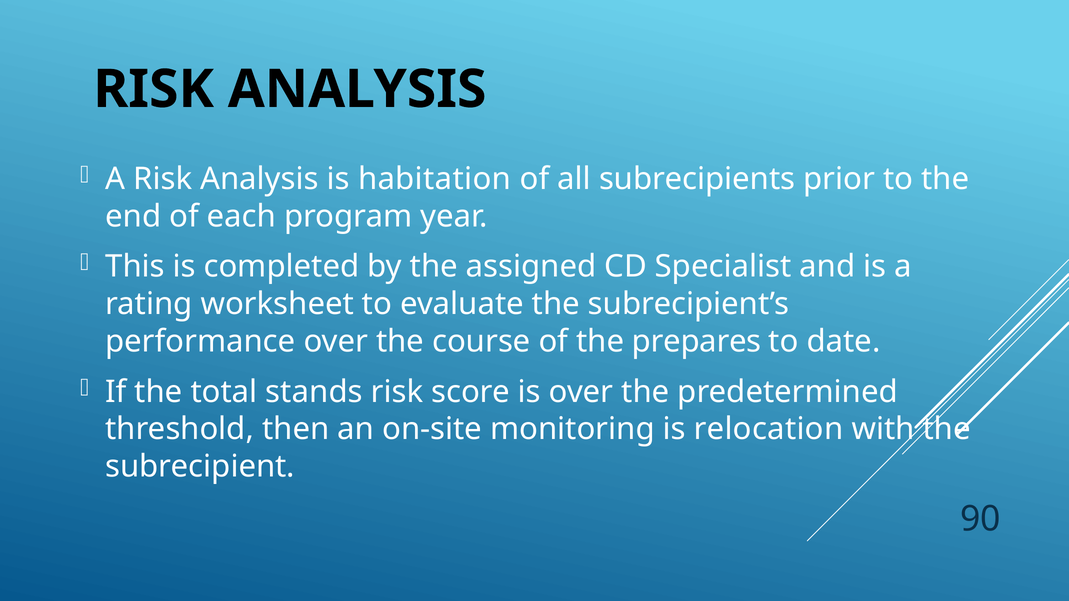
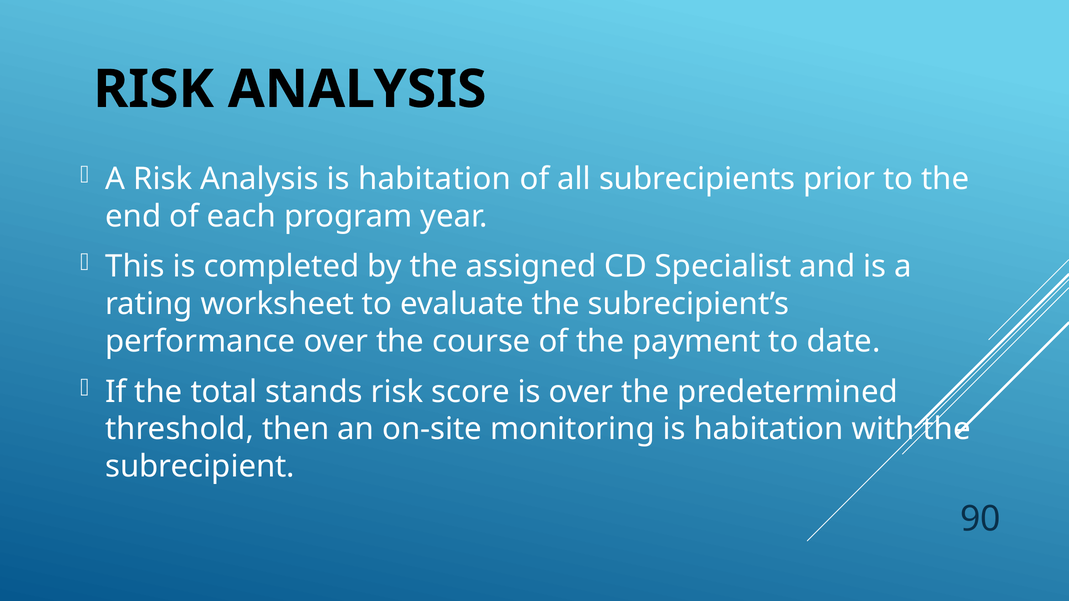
prepares: prepares -> payment (697, 342)
monitoring is relocation: relocation -> habitation (769, 429)
